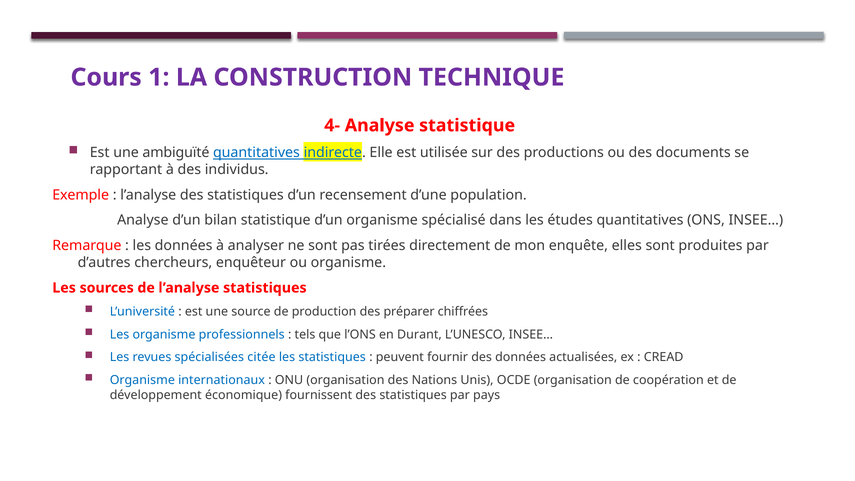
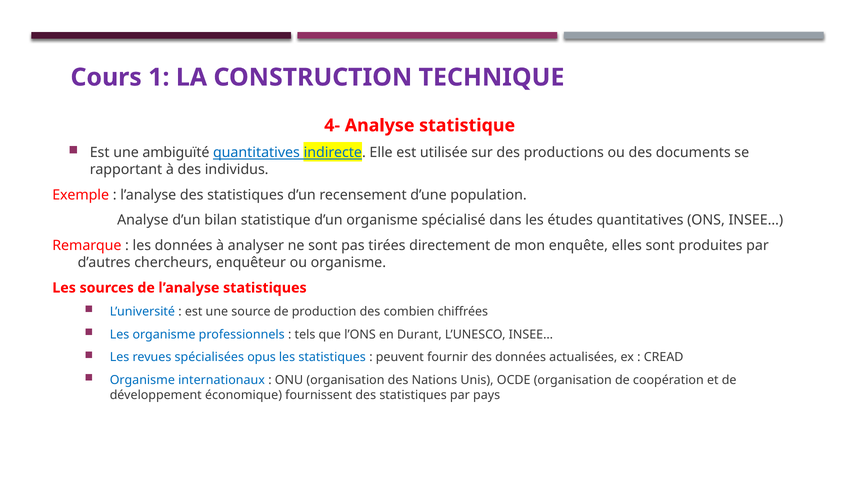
préparer: préparer -> combien (409, 312)
citée: citée -> opus (262, 357)
